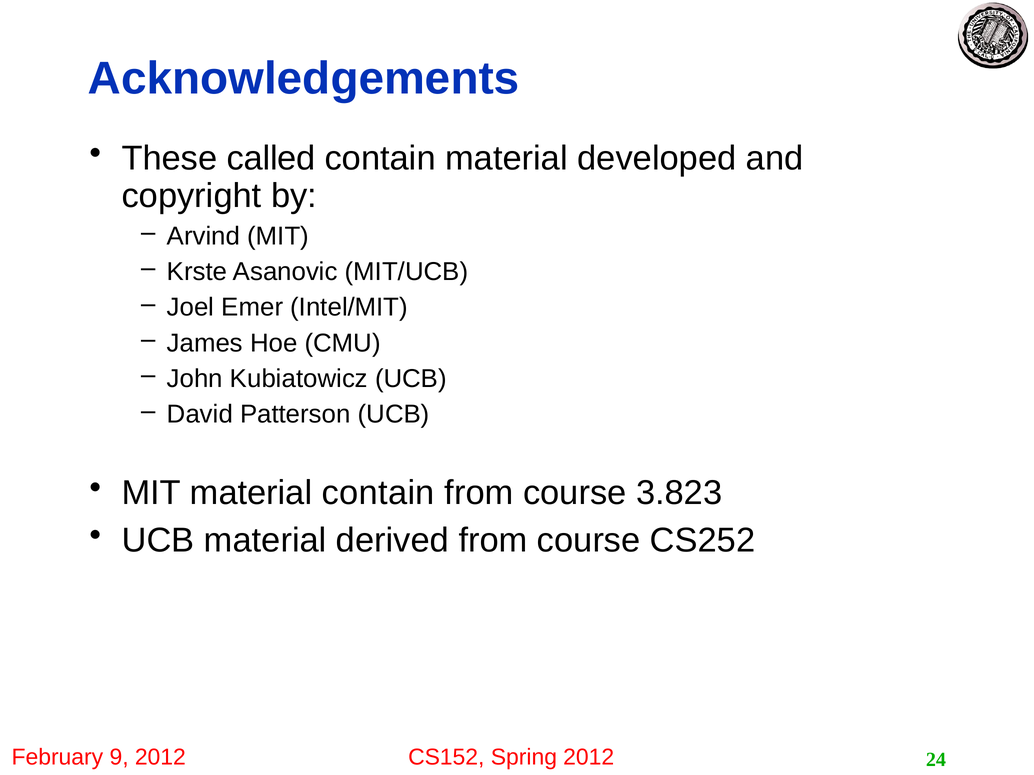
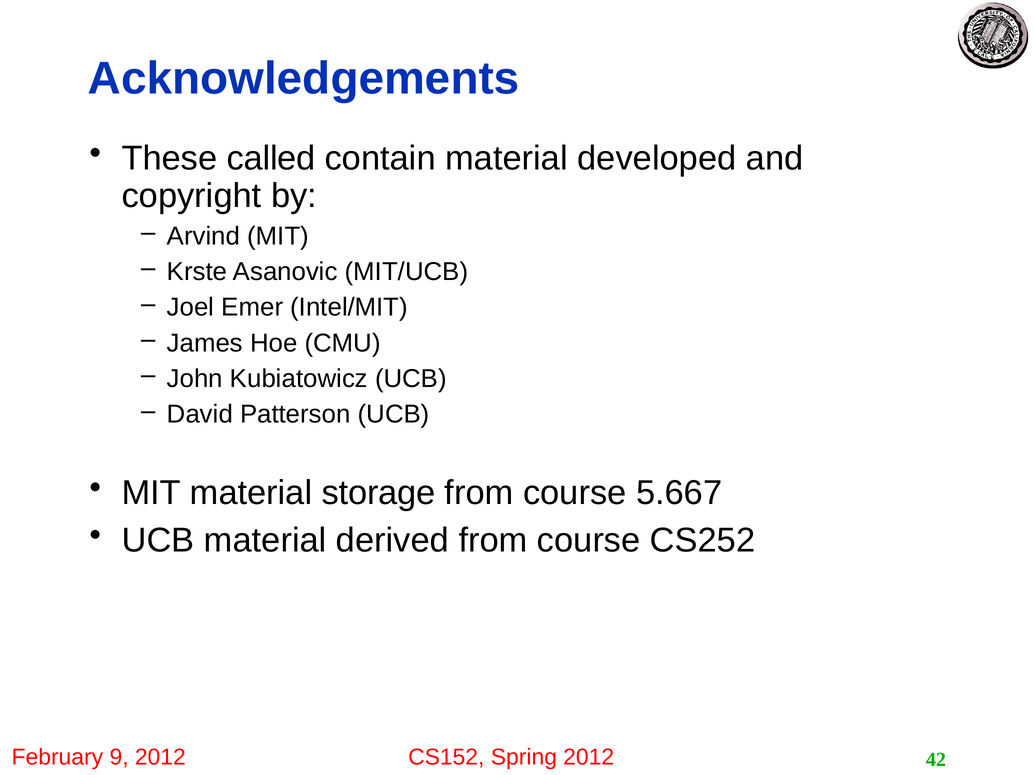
material contain: contain -> storage (379, 493)
3.823: 3.823 -> 5.667 (679, 493)
24: 24 -> 42 (936, 760)
